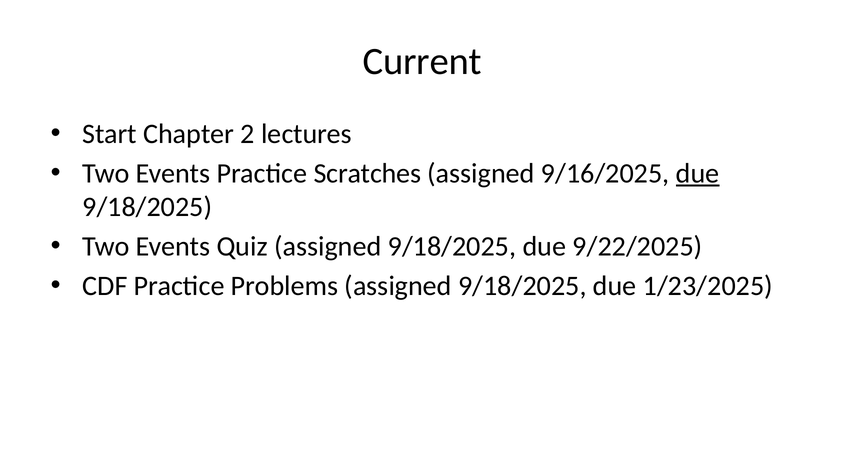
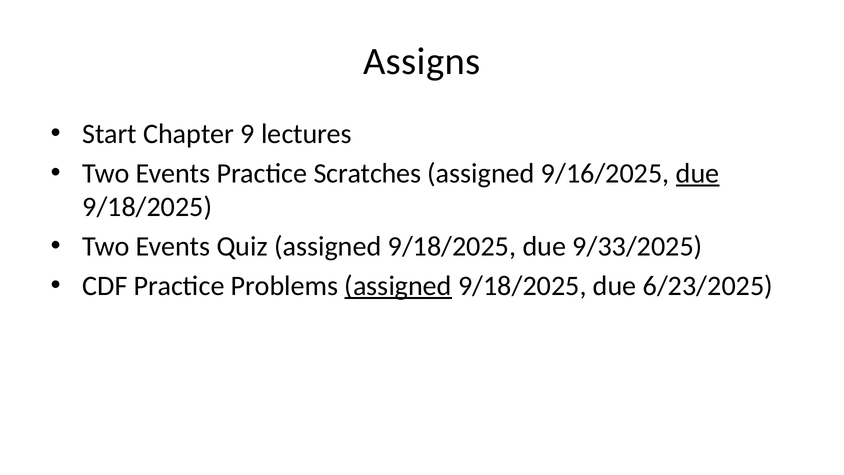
Current: Current -> Assigns (422, 61)
2: 2 -> 9 (248, 134)
9/22/2025: 9/22/2025 -> 9/33/2025 (637, 246)
assigned underline: none -> present (398, 286)
1/23/2025: 1/23/2025 -> 6/23/2025 (708, 286)
